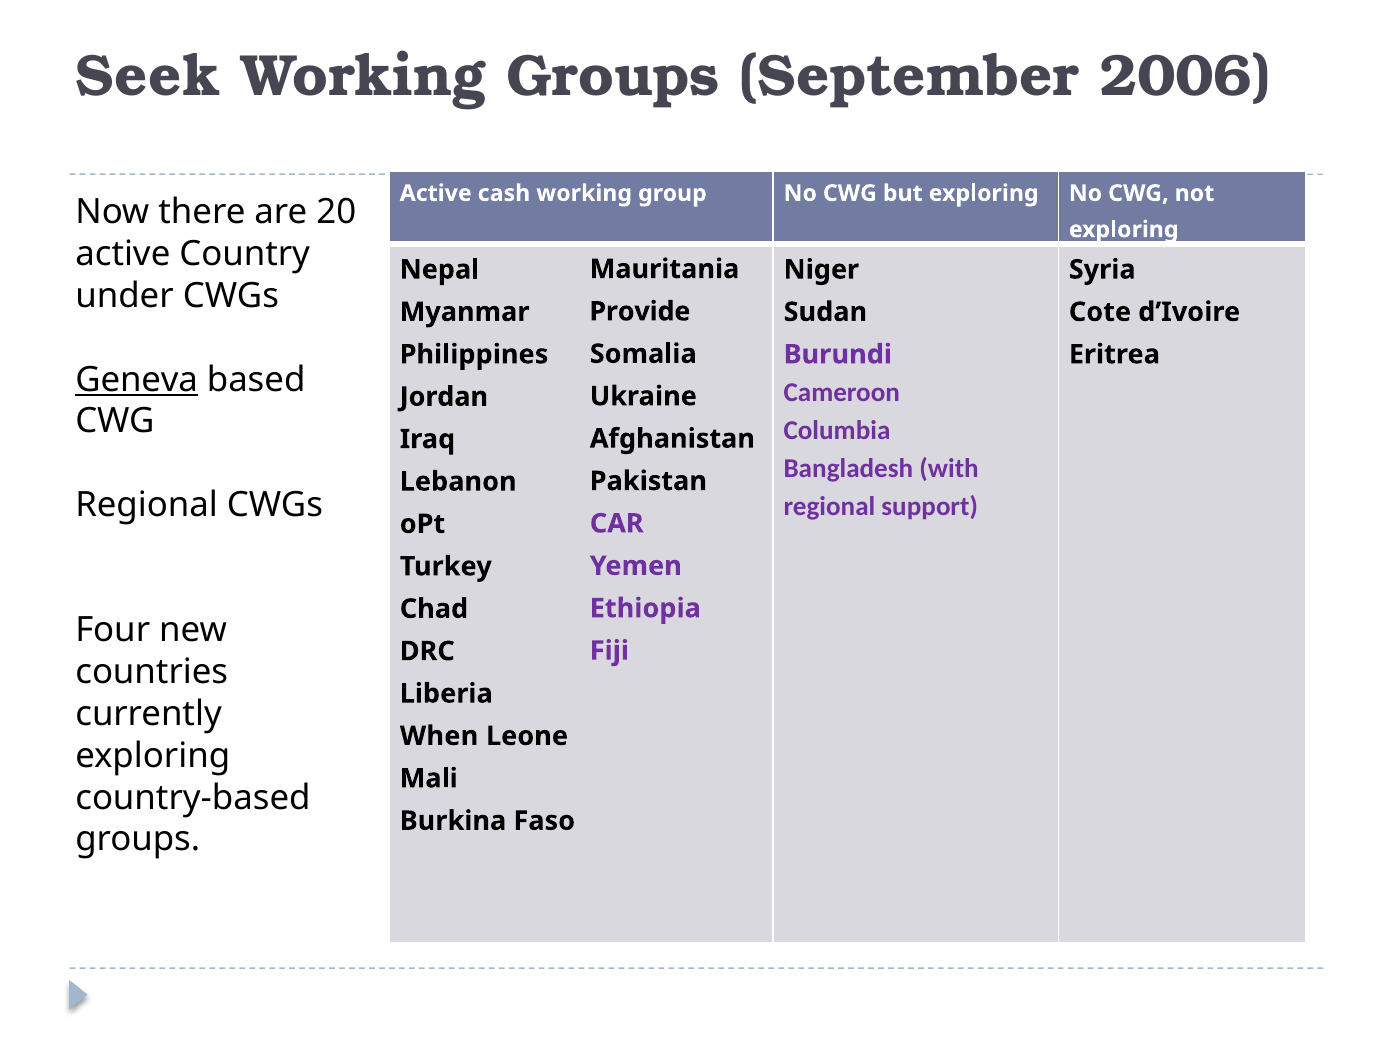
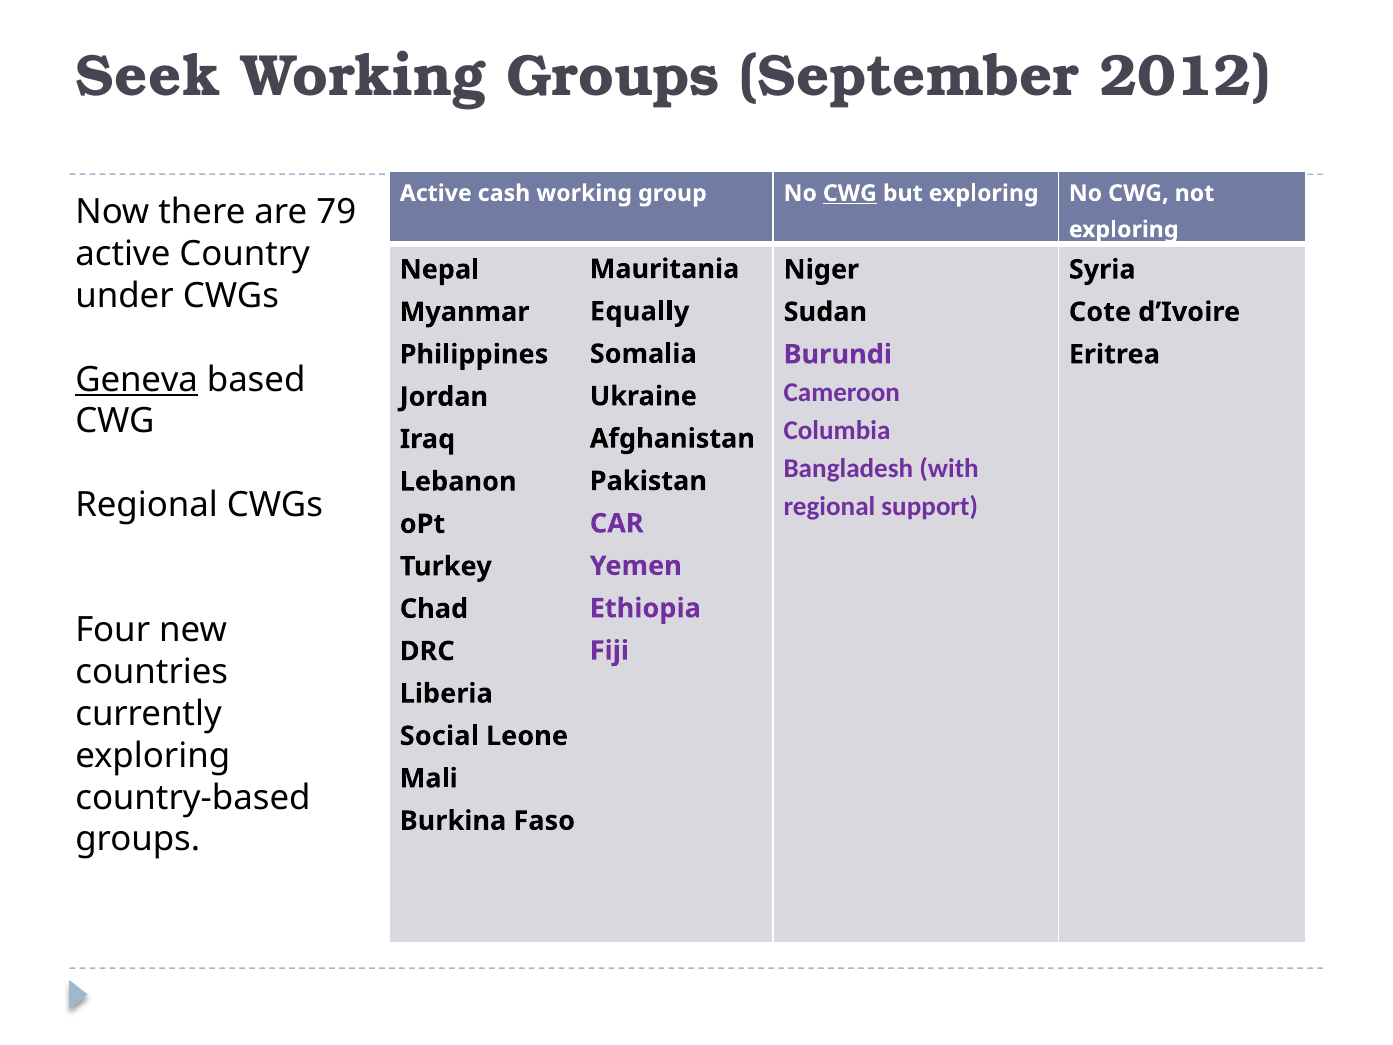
2006: 2006 -> 2012 (1185, 76)
CWG underline: none -> present (850, 193)
20: 20 -> 79 (336, 212)
Provide: Provide -> Equally (640, 311)
When: When -> Social (439, 736)
